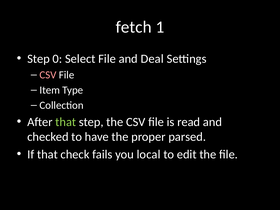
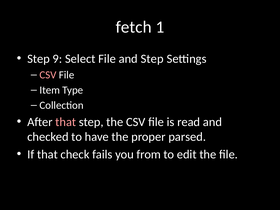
0: 0 -> 9 (57, 59)
and Deal: Deal -> Step (152, 59)
that colour: light green -> pink (66, 122)
local: local -> from (149, 154)
